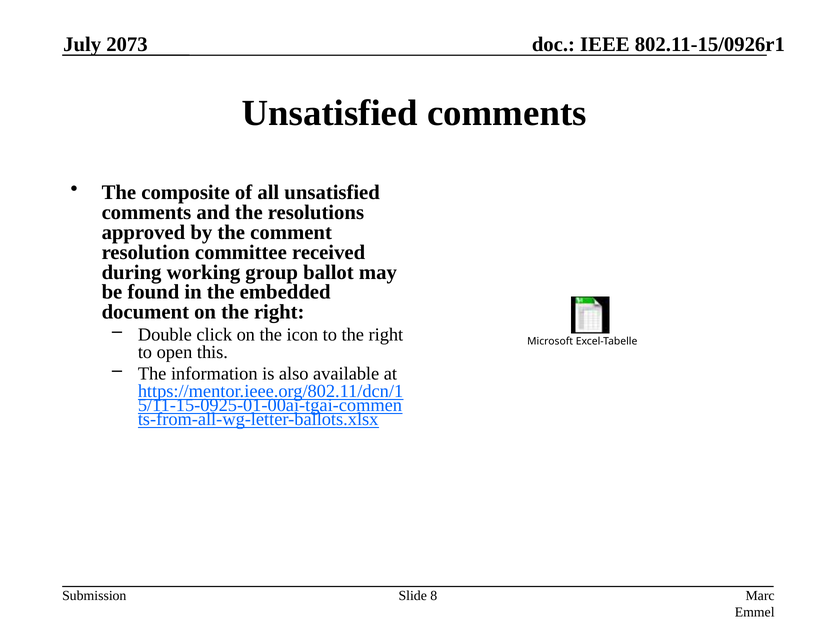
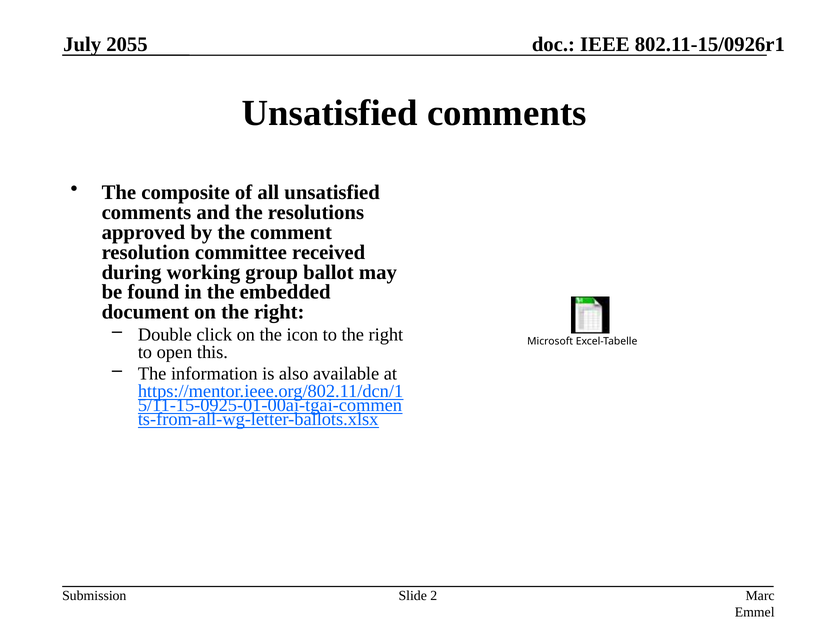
2073: 2073 -> 2055 (127, 44)
8: 8 -> 2 (434, 596)
